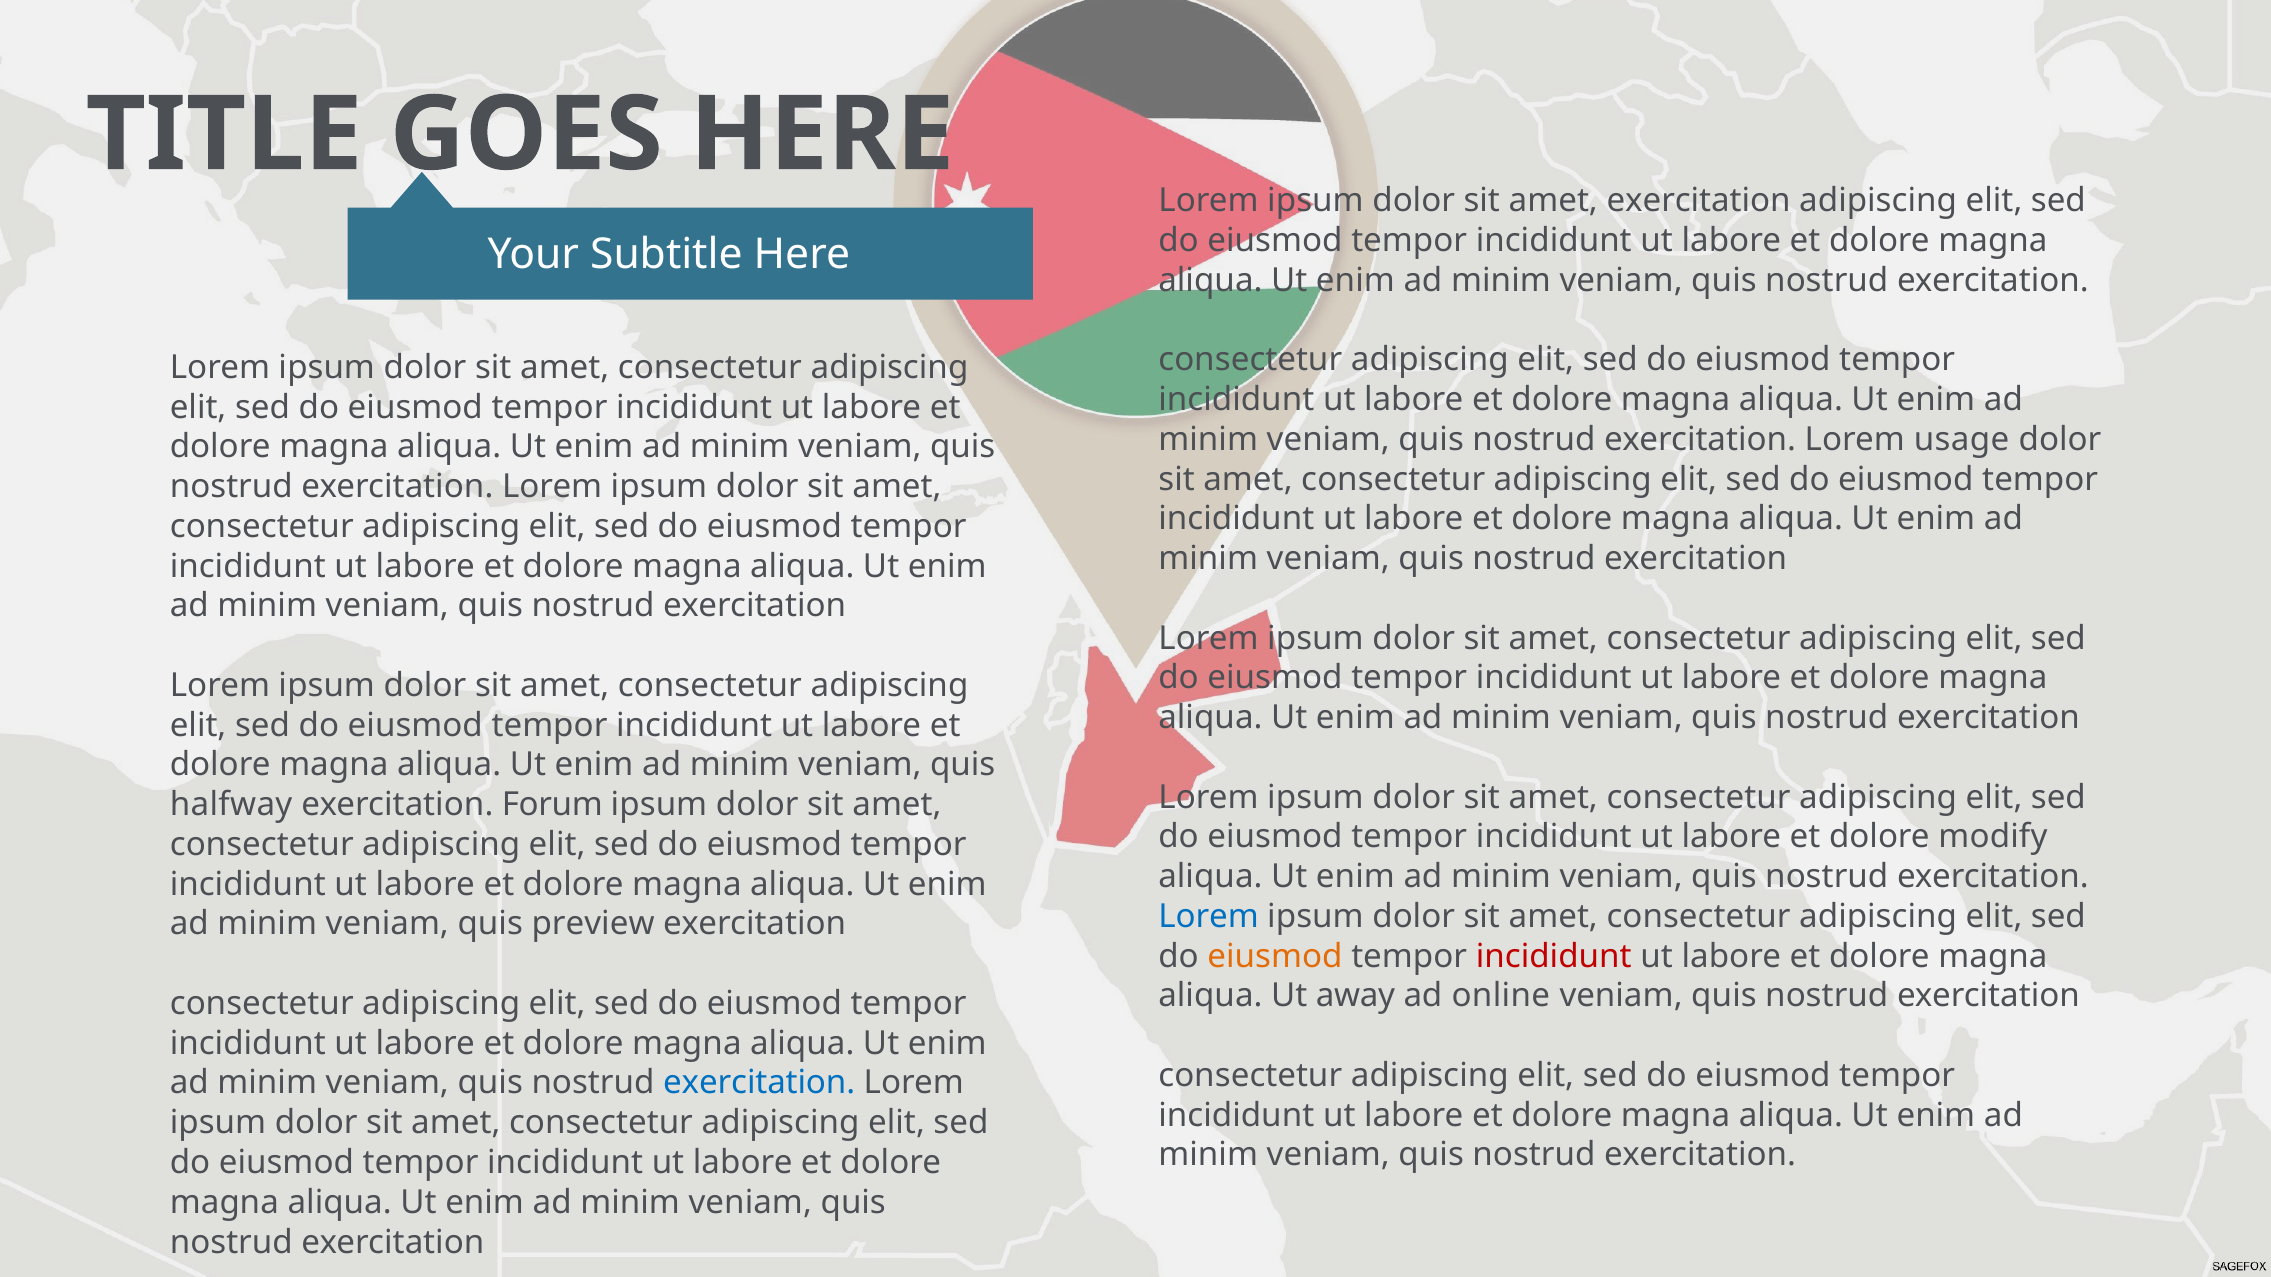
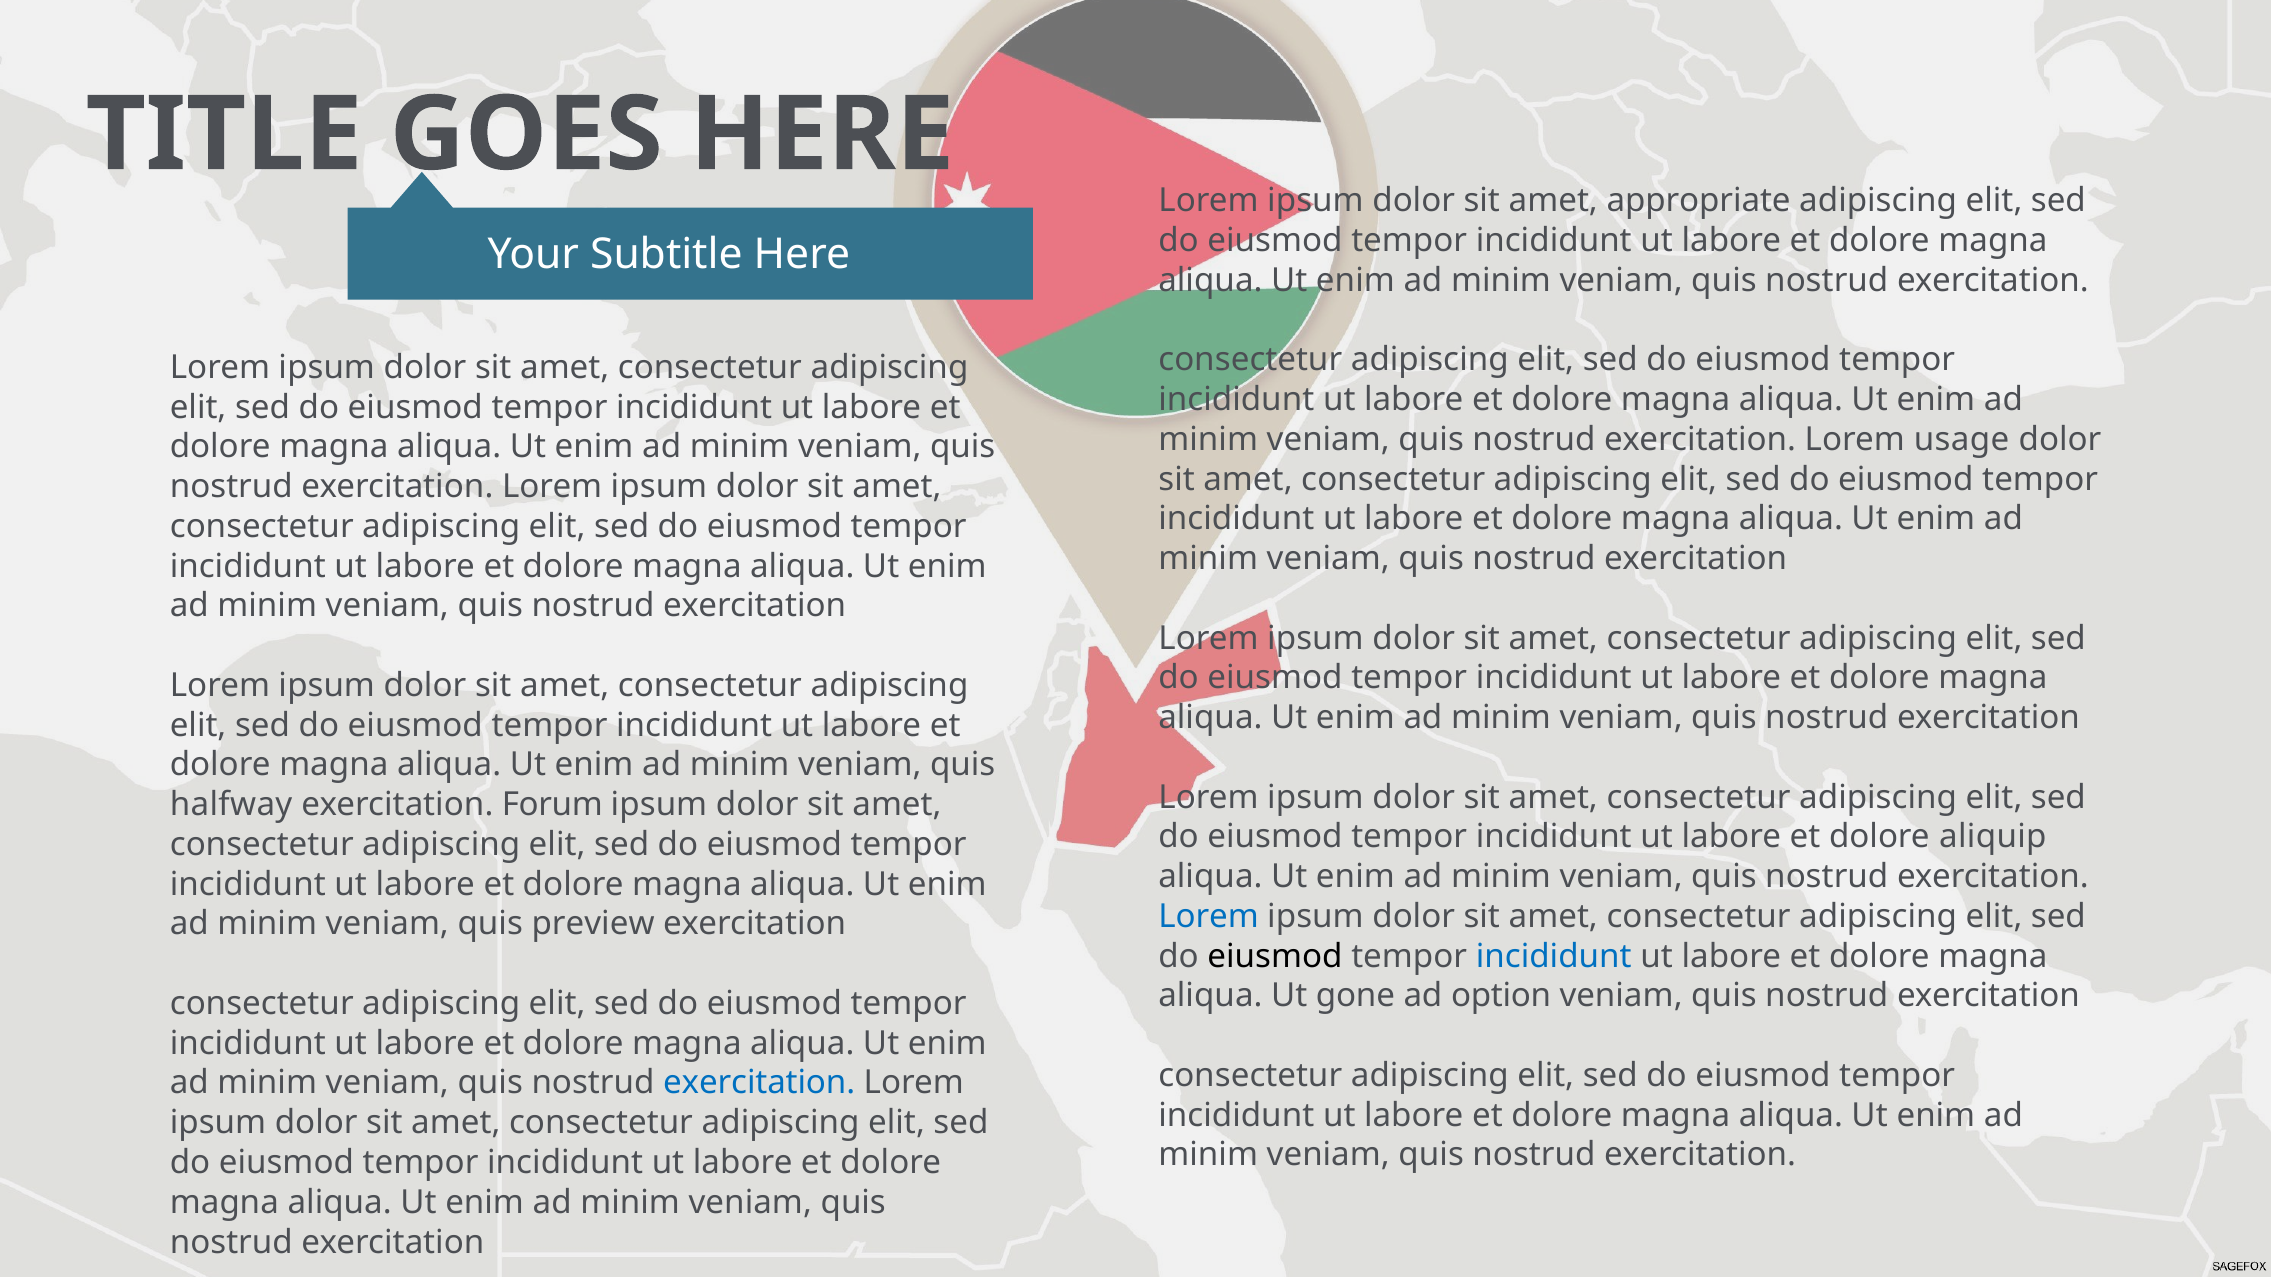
amet exercitation: exercitation -> appropriate (1699, 201)
modify: modify -> aliquip (1993, 837)
eiusmod colour: orange -> black (1275, 957)
incididunt colour: red -> blue (1554, 957)
away: away -> gone (1355, 996)
online: online -> option (1501, 996)
